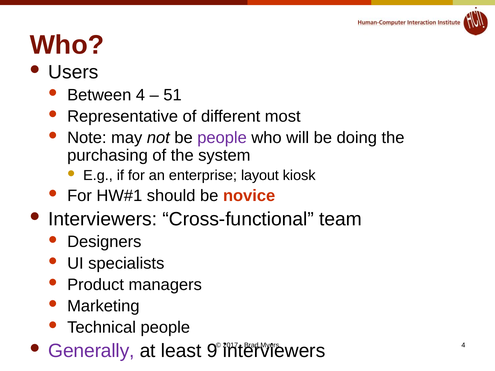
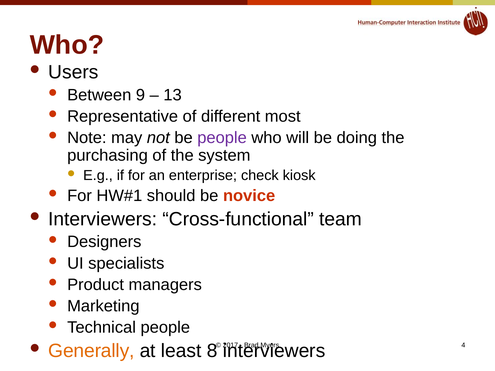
Between 4: 4 -> 9 (140, 95)
51: 51 -> 13 (173, 95)
layout: layout -> check (260, 175)
Generally colour: purple -> orange (91, 351)
9: 9 -> 8 (212, 351)
